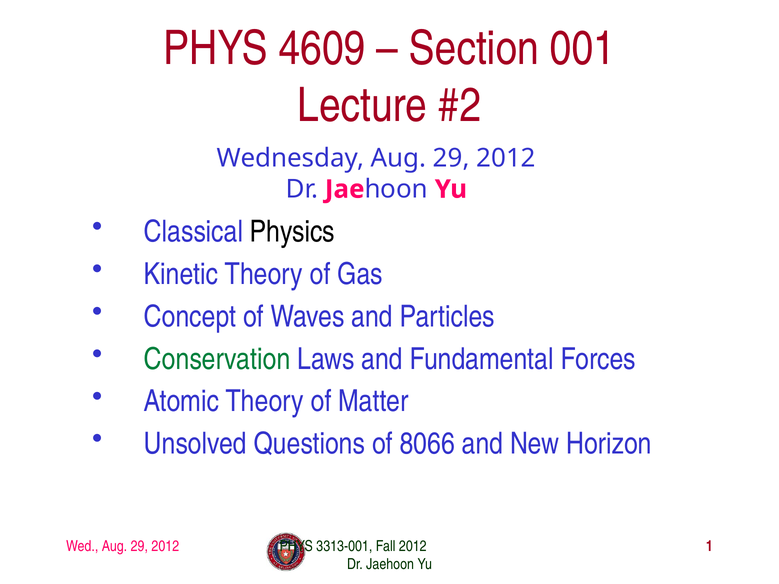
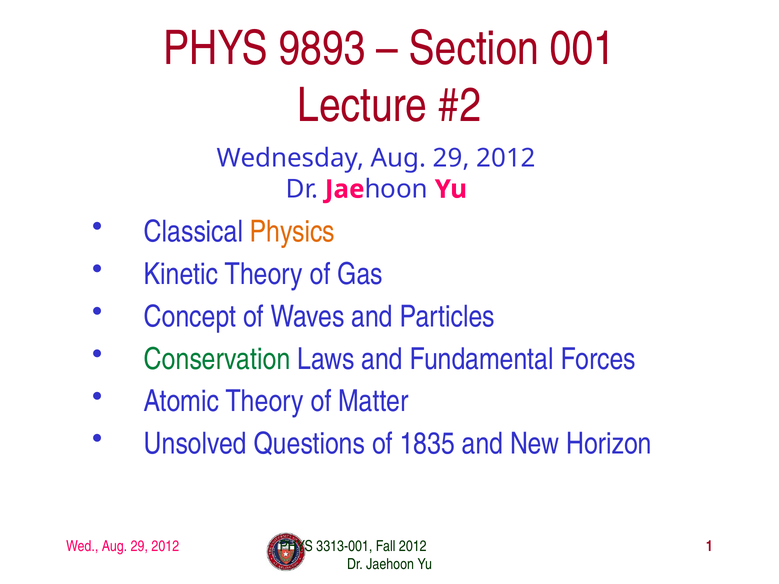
4609: 4609 -> 9893 (322, 49)
Physics colour: black -> orange (292, 232)
8066: 8066 -> 1835 (427, 444)
